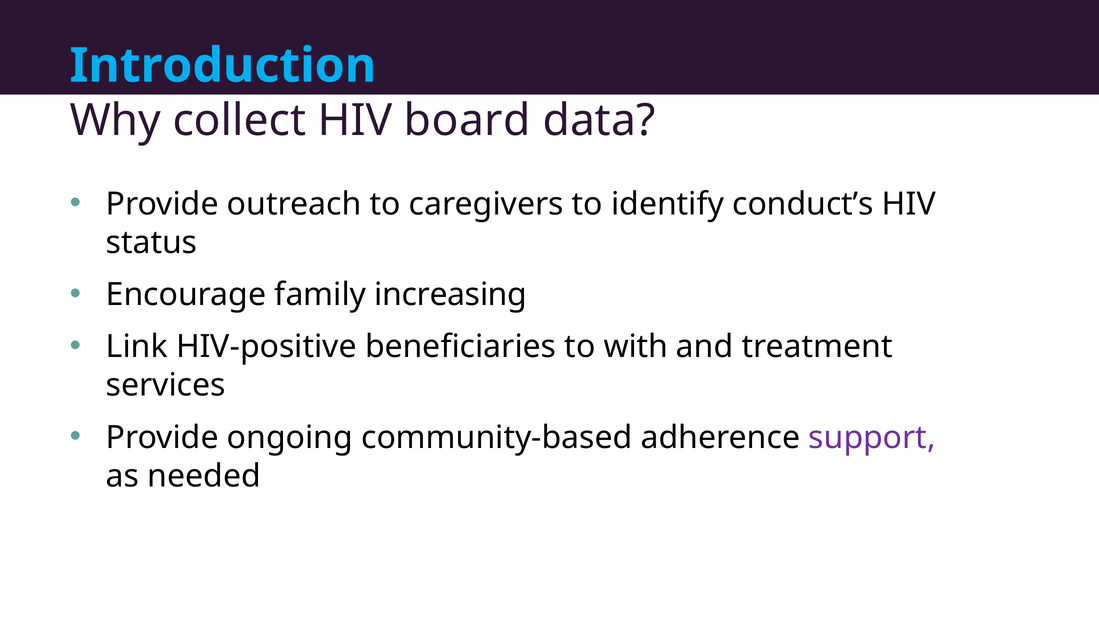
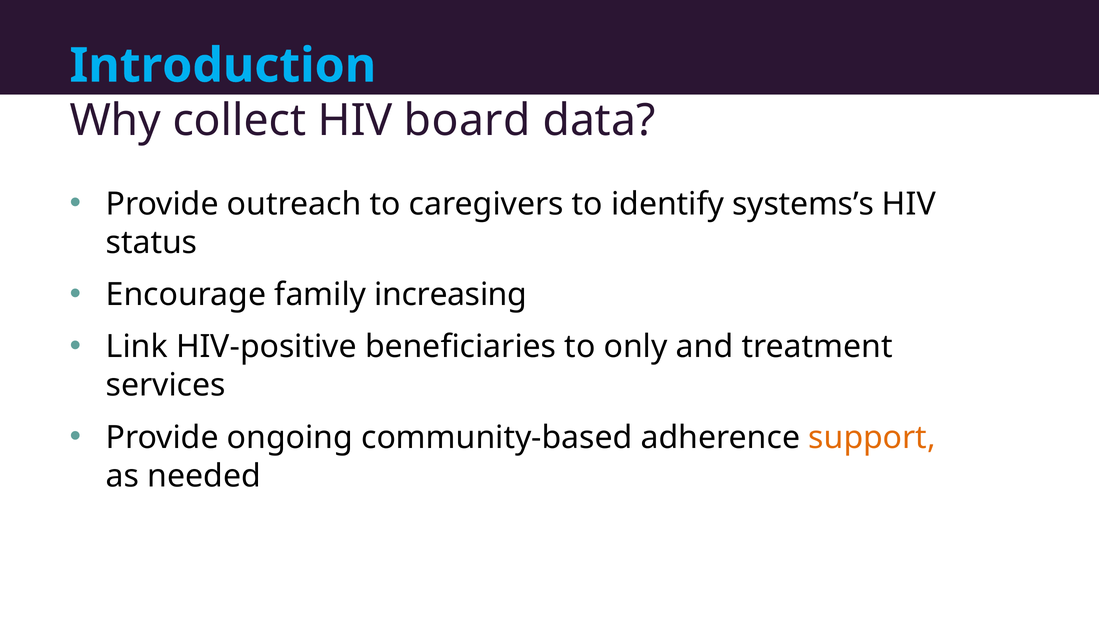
conduct’s: conduct’s -> systems’s (803, 204)
with: with -> only (636, 347)
support colour: purple -> orange (872, 438)
